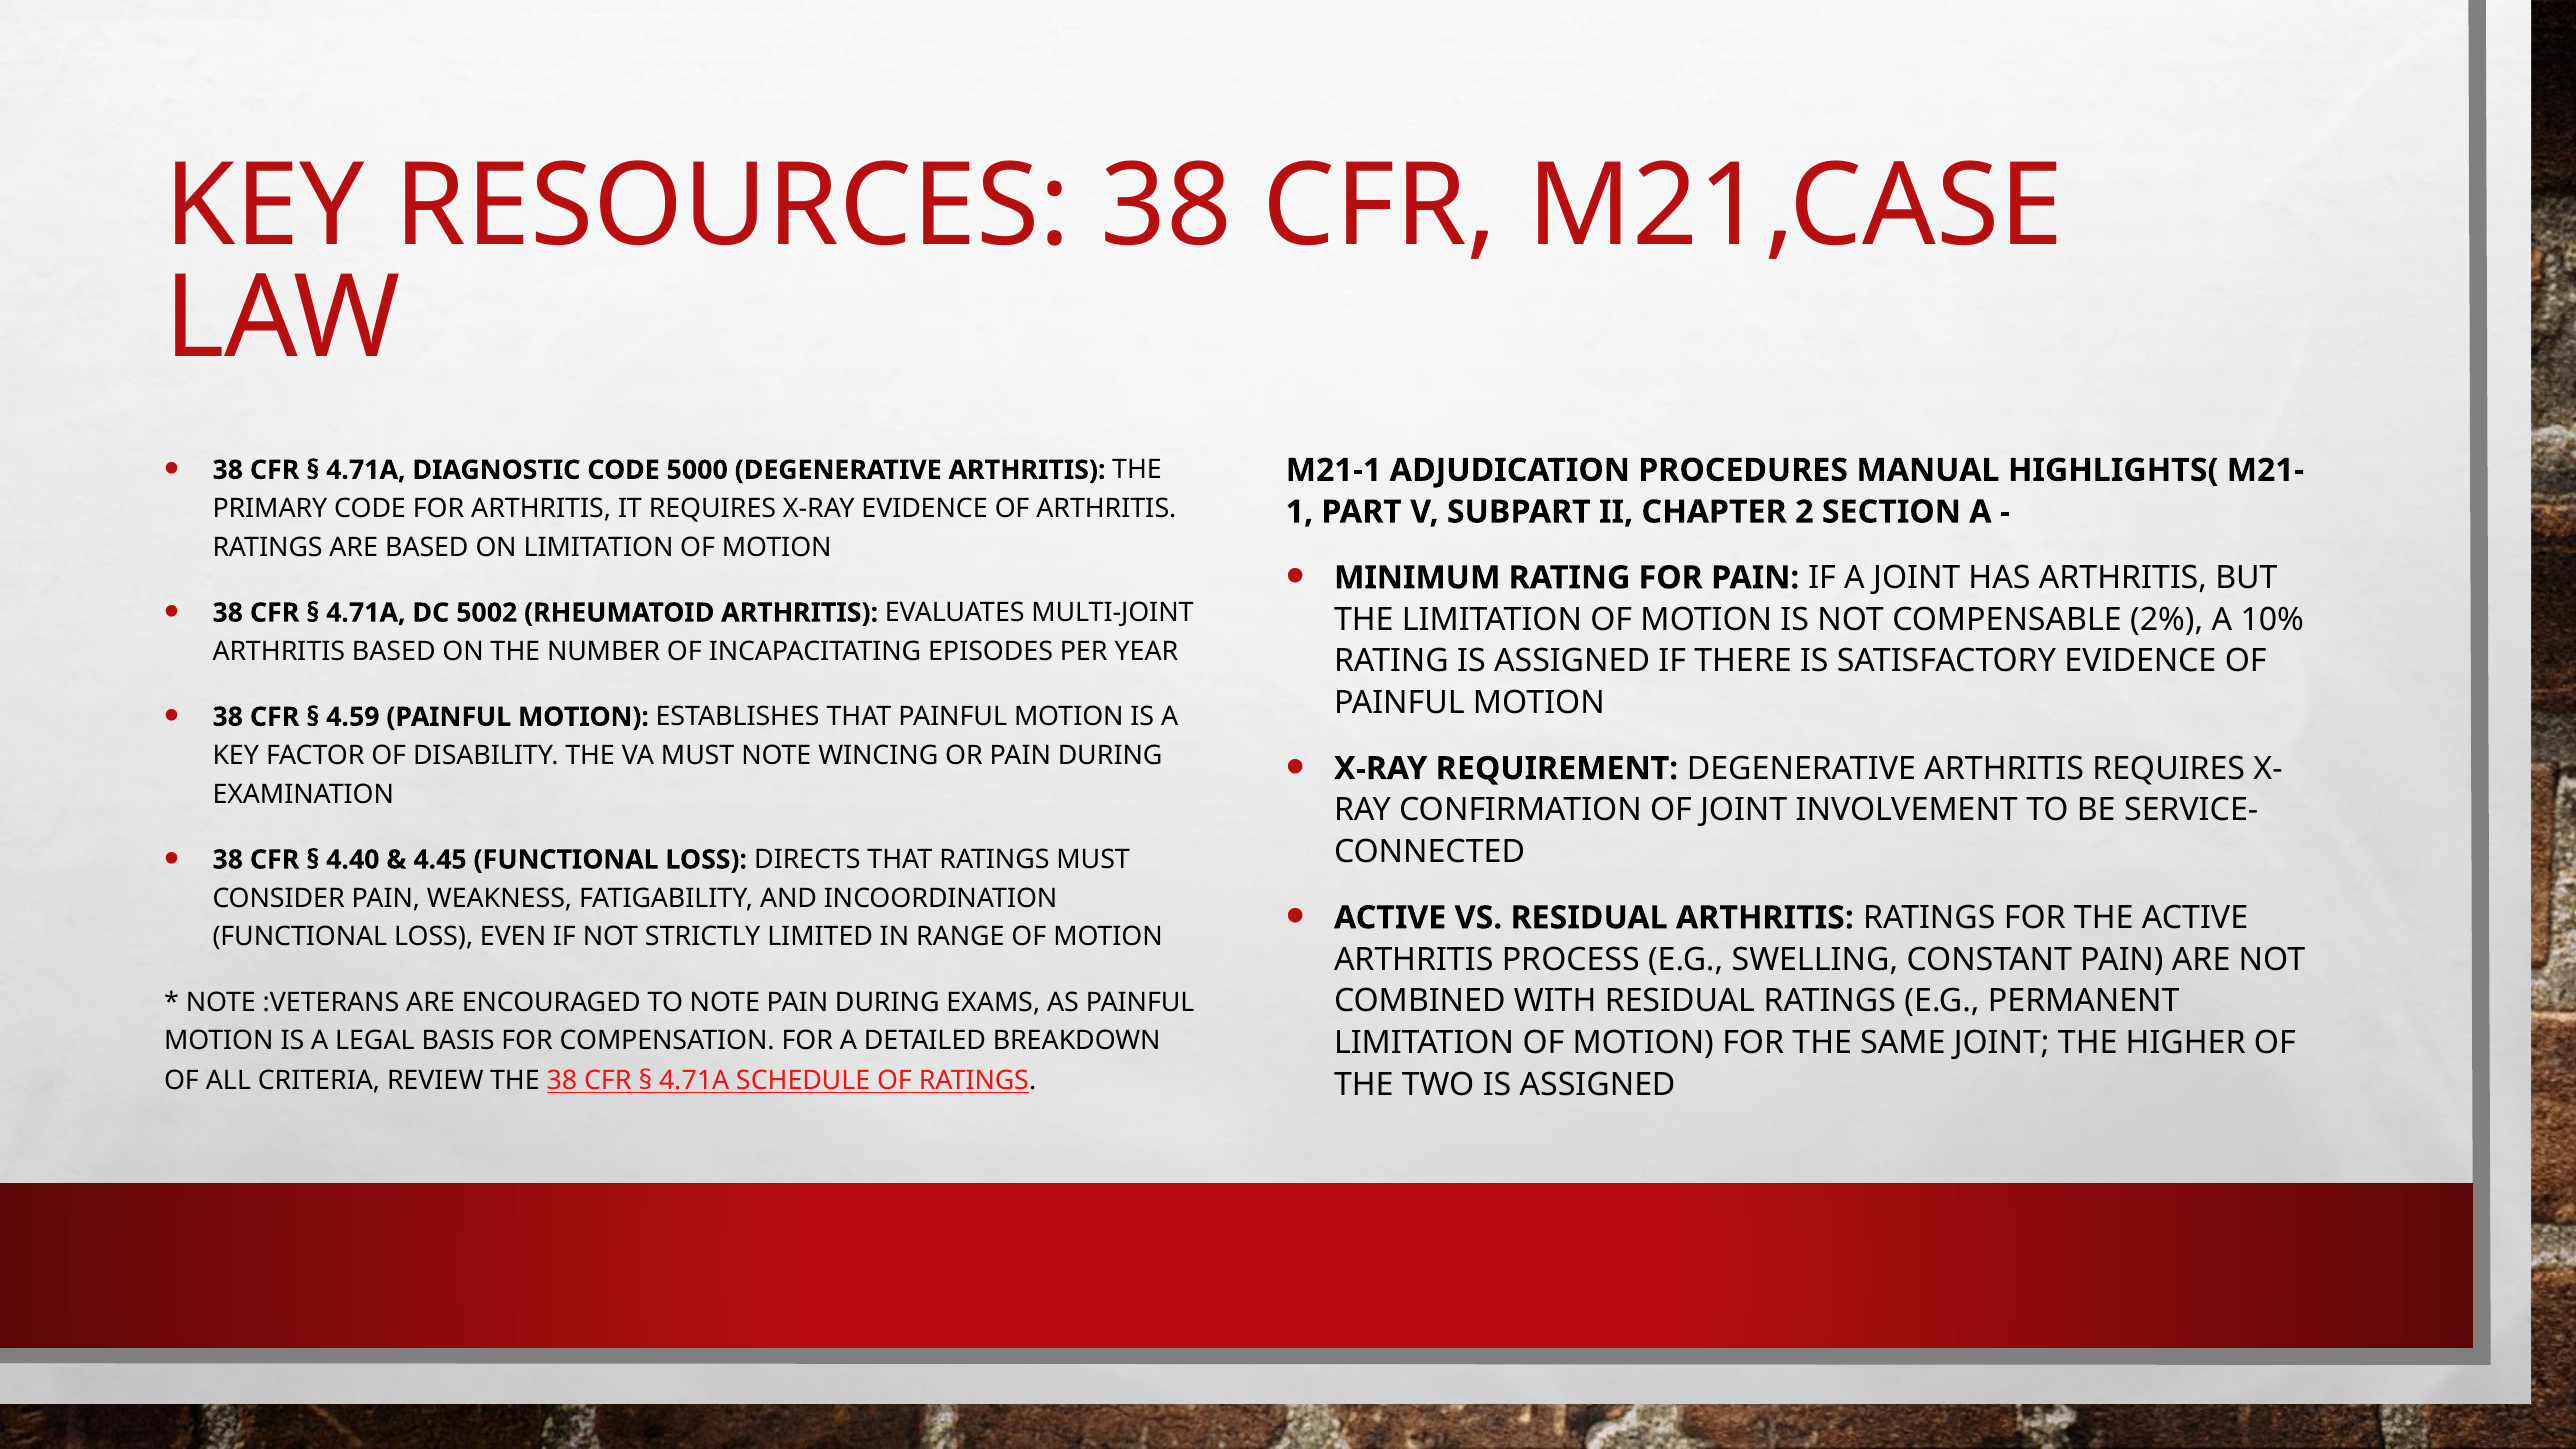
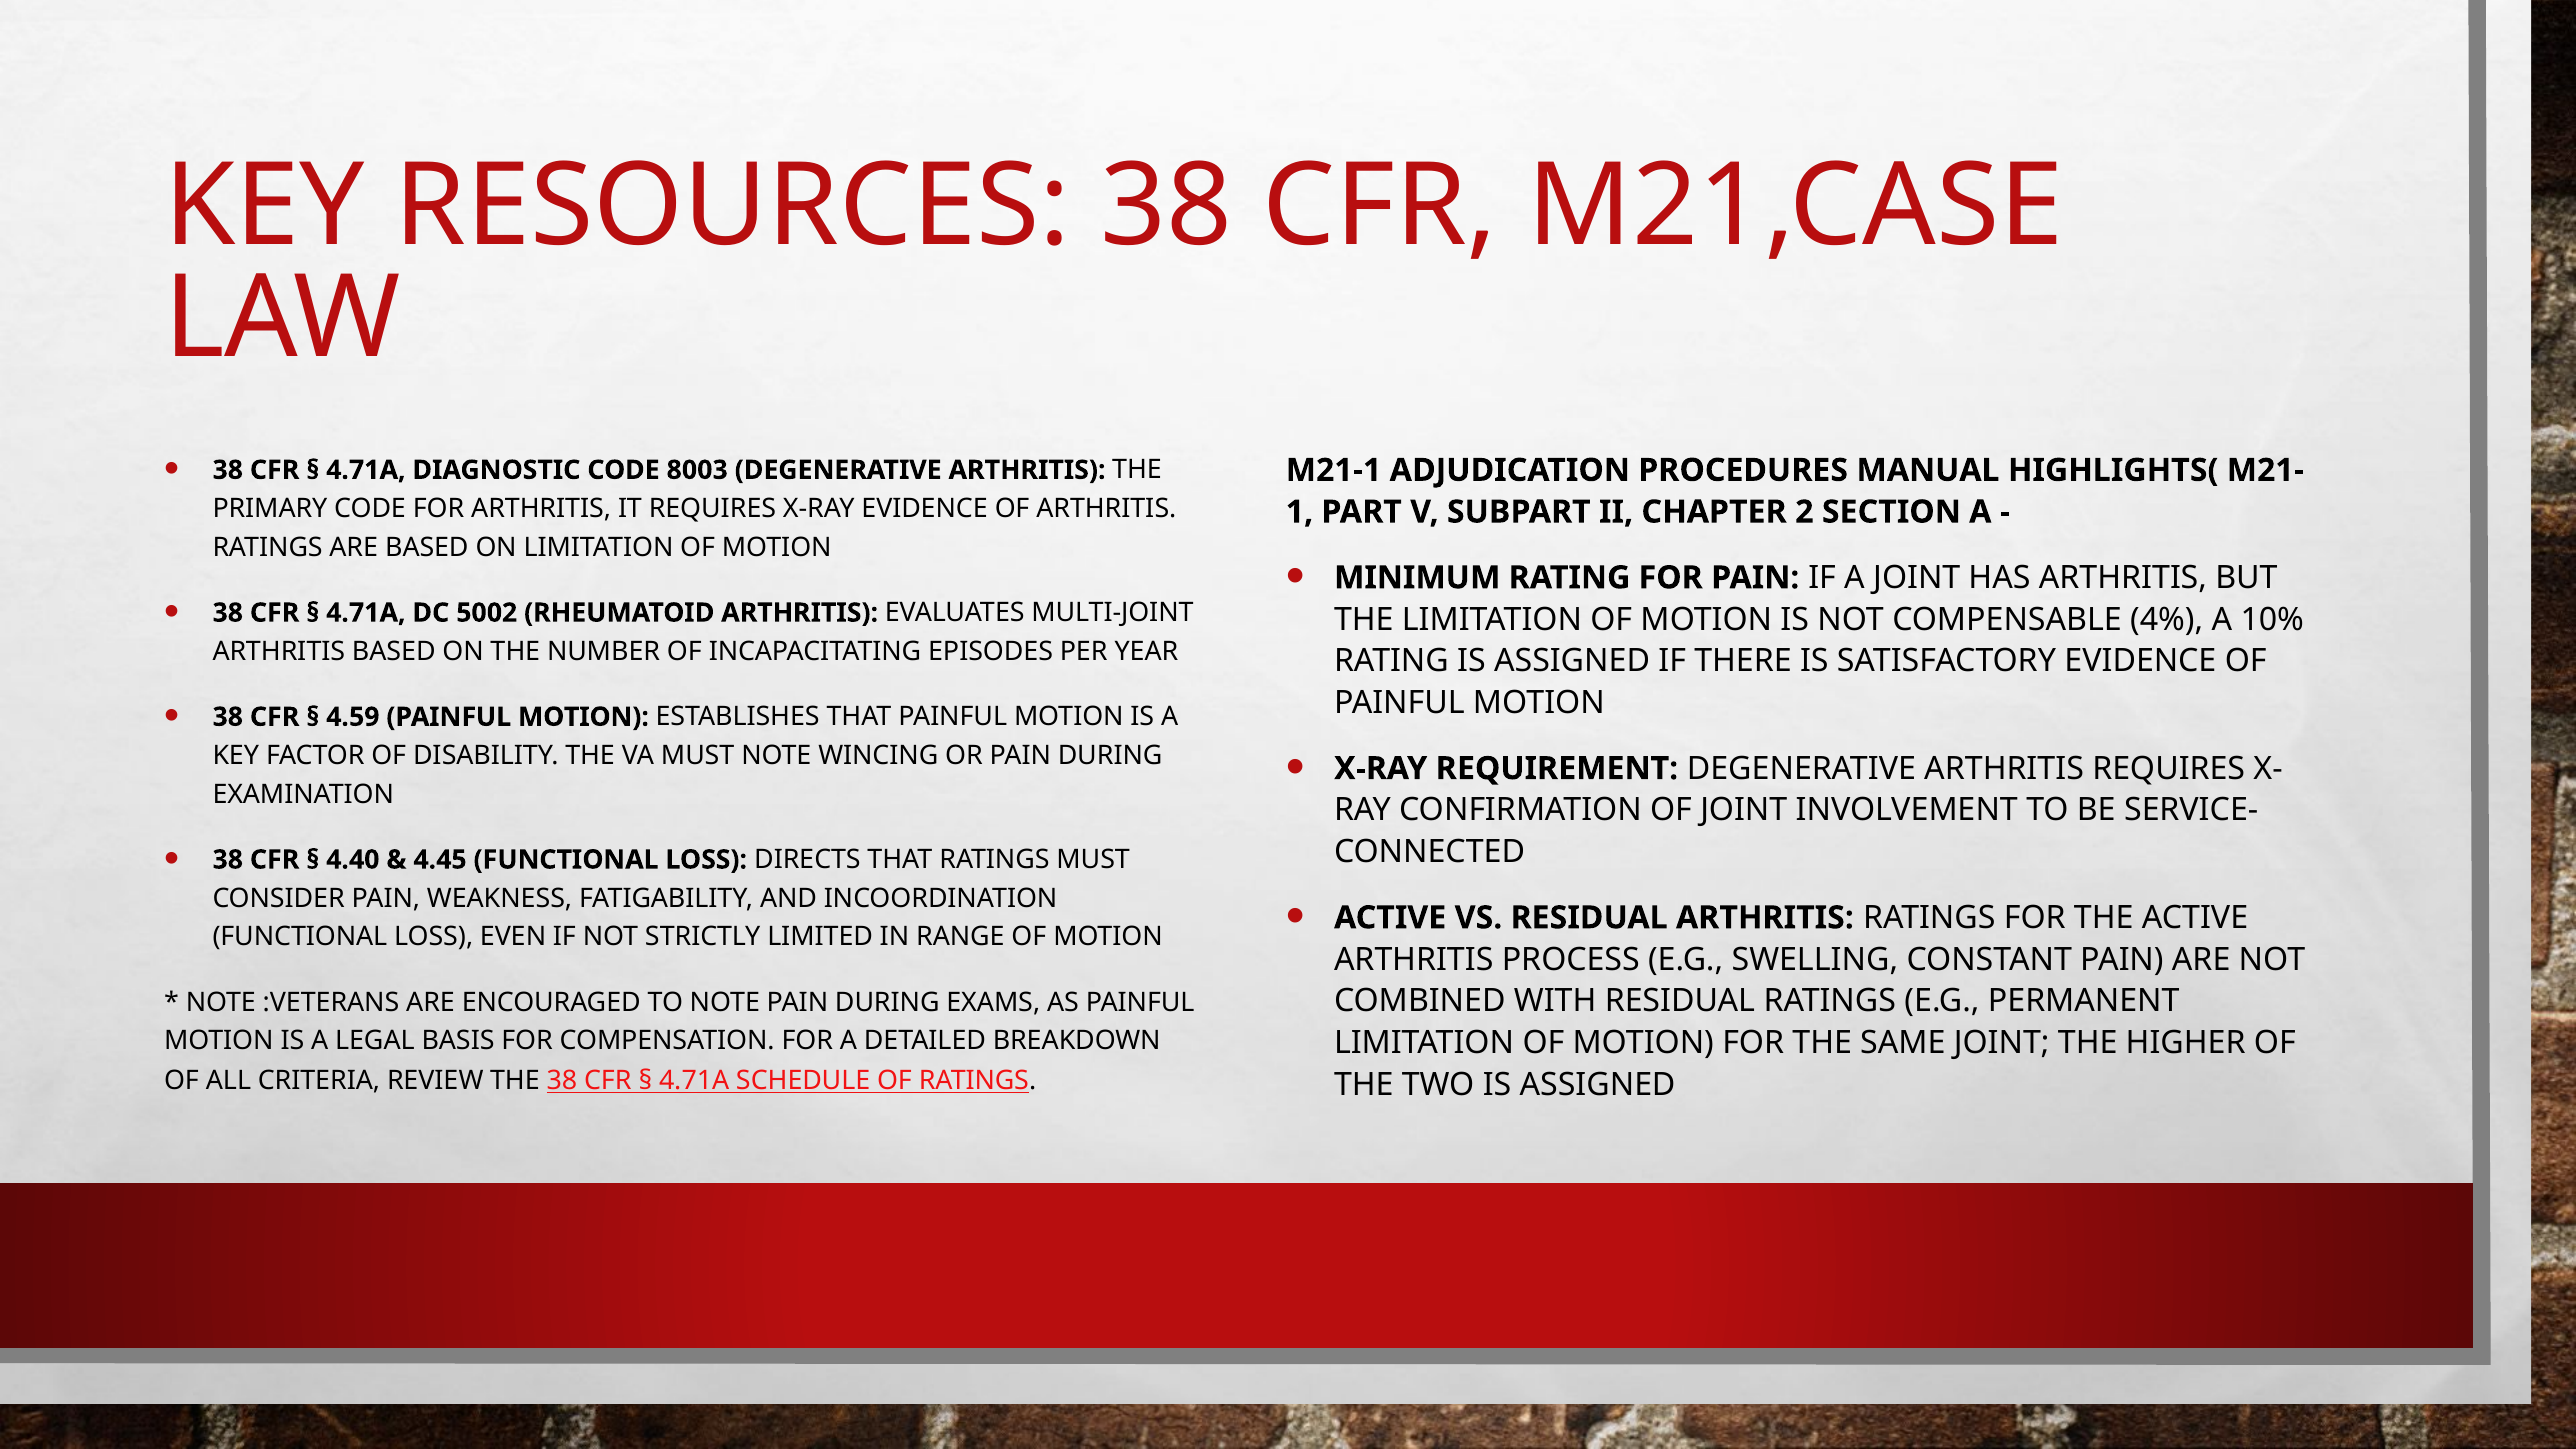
5000: 5000 -> 8003 (697, 470)
2%: 2% -> 4% (2167, 619)
